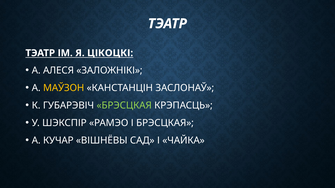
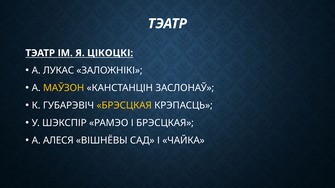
АЛЕСЯ: АЛЕСЯ -> ЛУКАС (59, 71)
БРЭСЦКАЯ colour: light green -> yellow (124, 106)
КУЧАР: КУЧАР -> АЛЕСЯ (58, 141)
